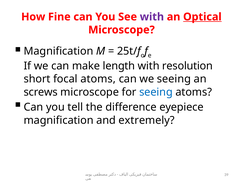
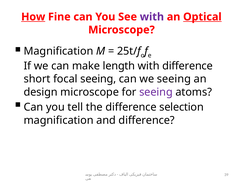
How underline: none -> present (33, 17)
with resolution: resolution -> difference (188, 66)
focal atoms: atoms -> seeing (98, 79)
screws: screws -> design (41, 92)
seeing colour: blue -> purple (156, 92)
eyepiece: eyepiece -> selection (182, 107)
and extremely: extremely -> difference (147, 120)
